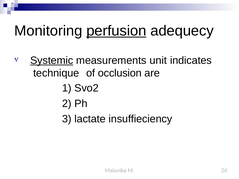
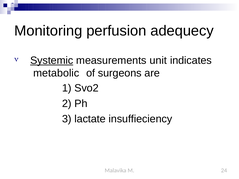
perfusion underline: present -> none (116, 31)
technique: technique -> metabolic (56, 73)
occlusion: occlusion -> surgeons (120, 73)
